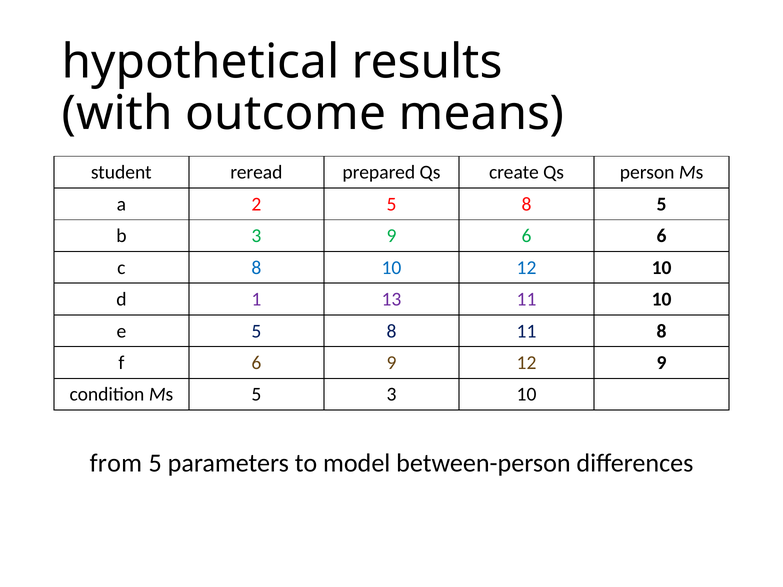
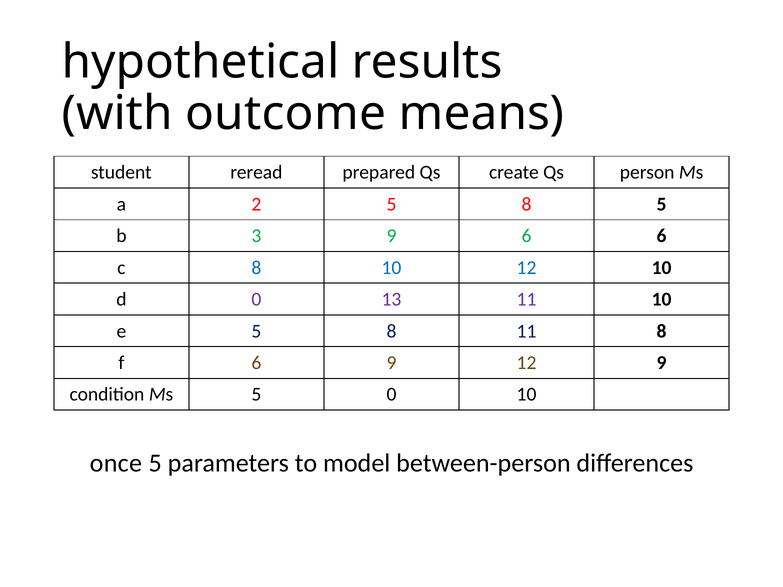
d 1: 1 -> 0 (256, 299)
5 3: 3 -> 0 (391, 395)
from: from -> once (116, 463)
